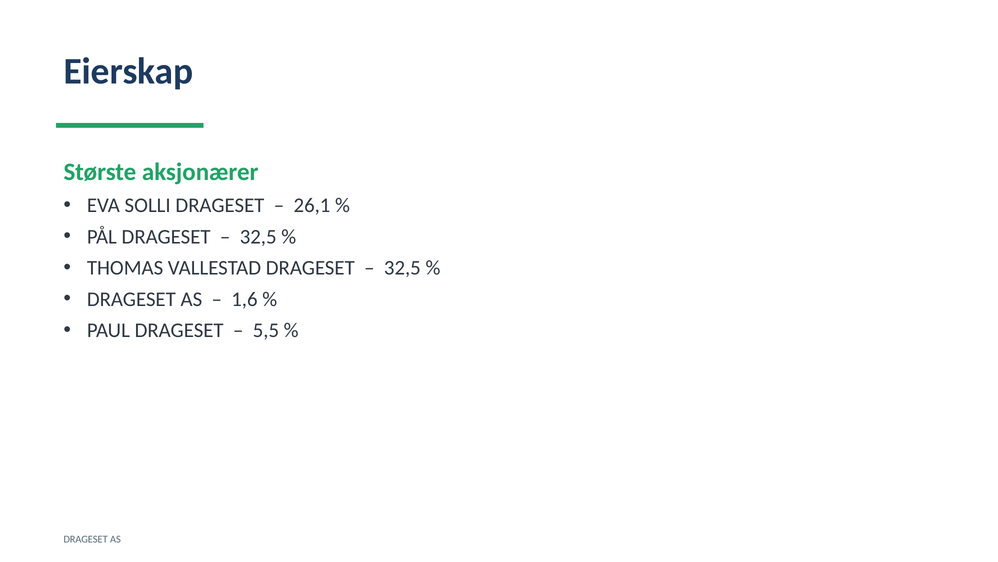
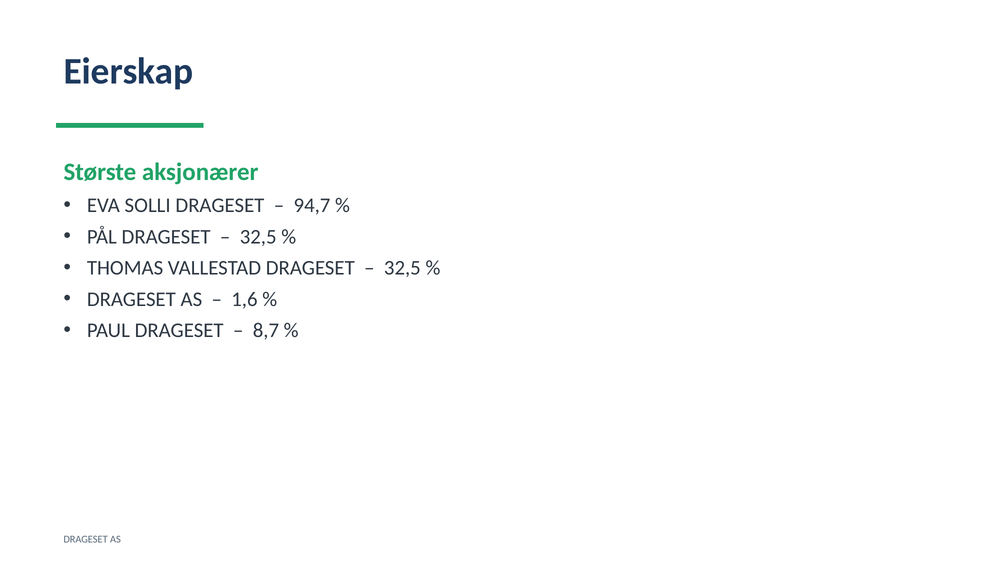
26,1: 26,1 -> 94,7 (312, 205)
5,5: 5,5 -> 8,7 (266, 330)
